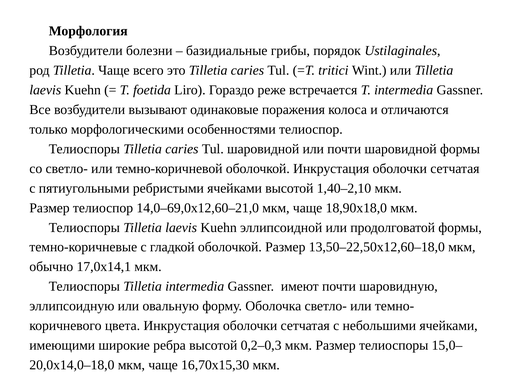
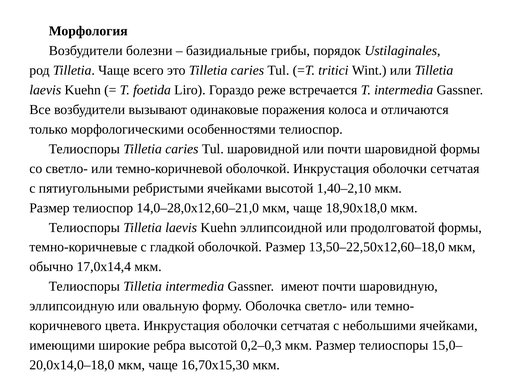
14,0–69,0х12,60–21,0: 14,0–69,0х12,60–21,0 -> 14,0–28,0х12,60–21,0 (198, 208)
17,0х14,1: 17,0х14,1 -> 17,0х14,4 (104, 267)
